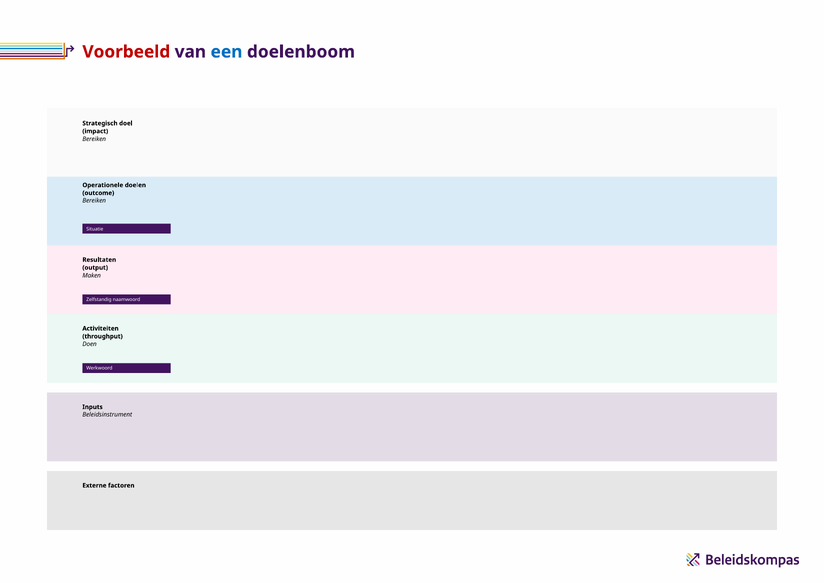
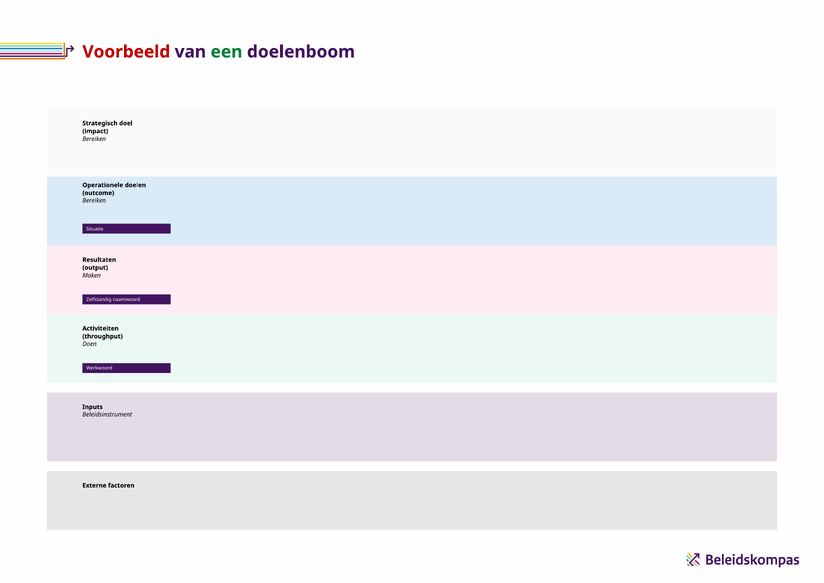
een colour: blue -> green (227, 52)
